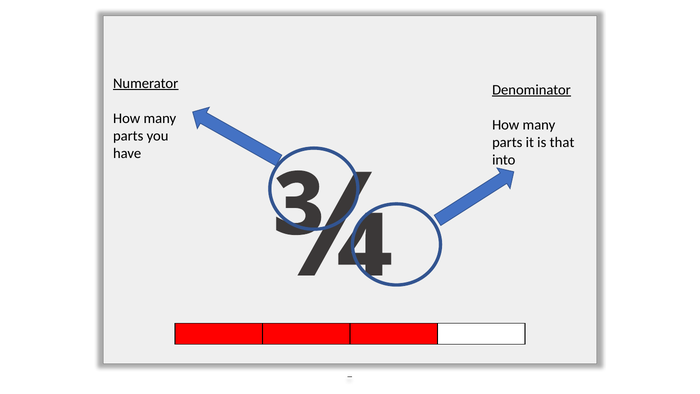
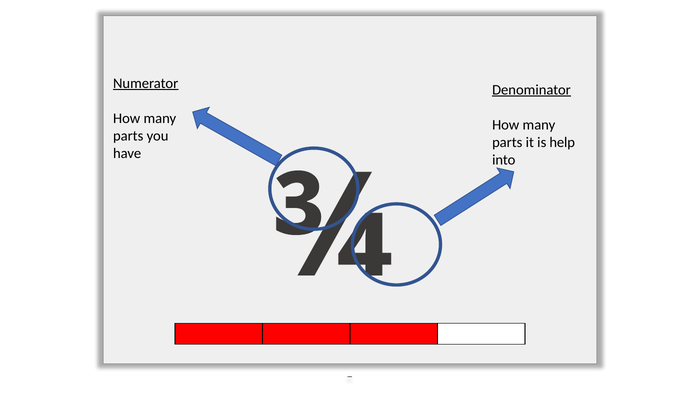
that: that -> help (562, 142)
